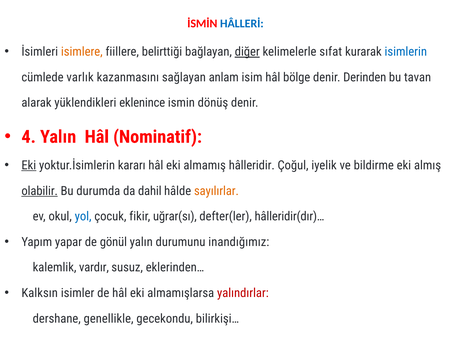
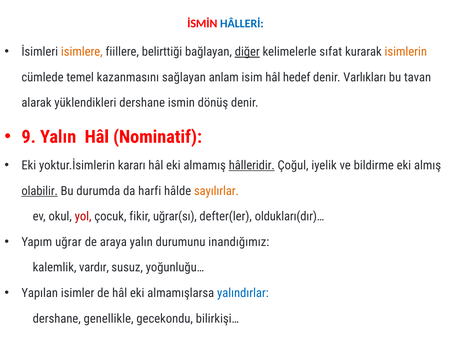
isimlerin colour: blue -> orange (406, 52)
varlık: varlık -> temel (80, 77)
bölge: bölge -> hedef (297, 77)
Derinden: Derinden -> Varlıkları (365, 77)
yüklendikleri eklenince: eklenince -> dershane (142, 103)
4: 4 -> 9 (29, 137)
Eki underline: present -> none (29, 165)
hâlleridir underline: none -> present (252, 165)
dahil: dahil -> harfi (150, 191)
yol colour: blue -> red (83, 217)
hâlleridir(dır)…: hâlleridir(dır)… -> oldukları(dır)… (289, 217)
yapar: yapar -> uğrar (68, 242)
gönül: gönül -> araya (113, 242)
eklerinden…: eklerinden… -> yoğunluğu… (175, 268)
Kalksın: Kalksın -> Yapılan (40, 293)
yalındırlar colour: red -> blue (243, 293)
